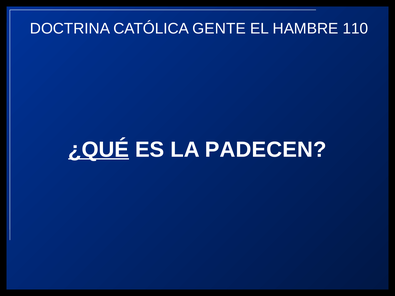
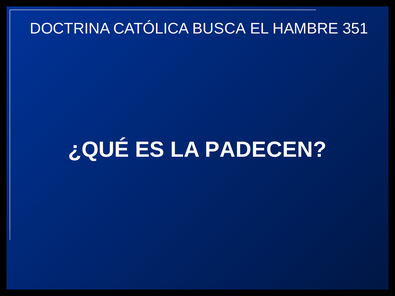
GENTE: GENTE -> BUSCA (219, 29)
110: 110 -> 351 (355, 29)
¿QUÉ underline: present -> none (99, 150)
